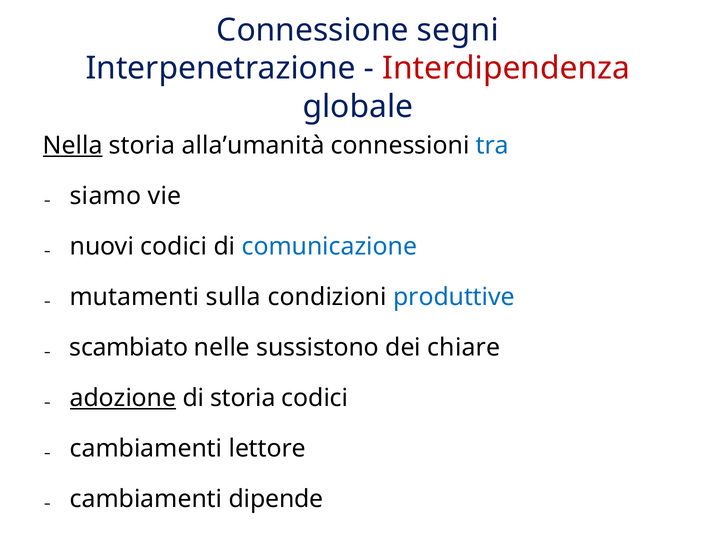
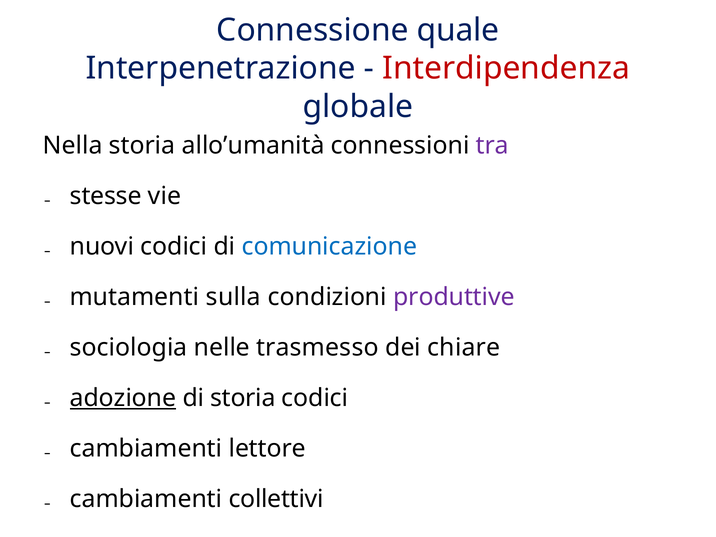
segni: segni -> quale (458, 30)
Nella underline: present -> none (73, 146)
alla’umanità: alla’umanità -> allo’umanità (253, 146)
tra colour: blue -> purple (492, 146)
siamo: siamo -> stesse (106, 196)
produttive colour: blue -> purple (454, 297)
scambiato: scambiato -> sociologia (129, 347)
sussistono: sussistono -> trasmesso (317, 347)
dipende: dipende -> collettivi (276, 499)
